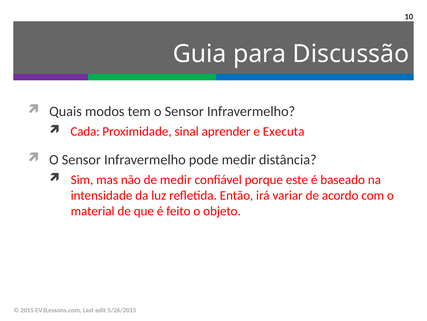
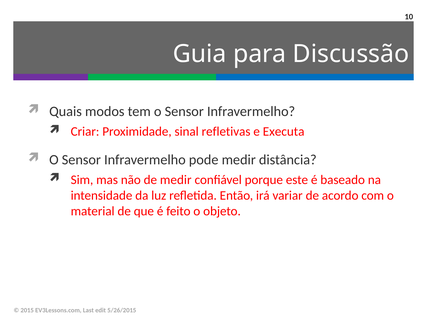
Cada: Cada -> Criar (85, 131)
aprender: aprender -> refletivas (226, 131)
